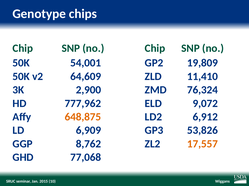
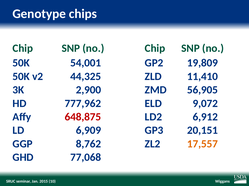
64,609: 64,609 -> 44,325 (86, 77)
76,324: 76,324 -> 56,905 (203, 90)
648,875 colour: orange -> red (83, 117)
53,826: 53,826 -> 20,151 (203, 131)
